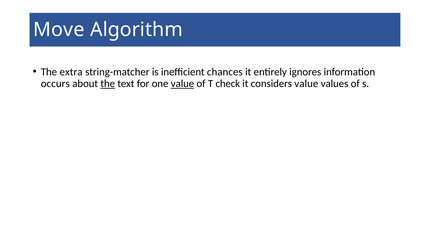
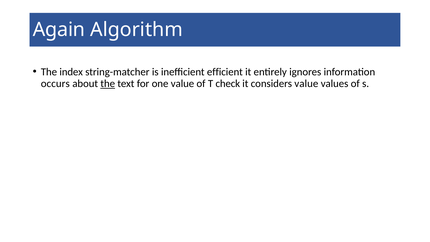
Move: Move -> Again (59, 30)
extra: extra -> index (71, 72)
chances: chances -> efficient (225, 72)
value underline: present -> none (182, 84)
